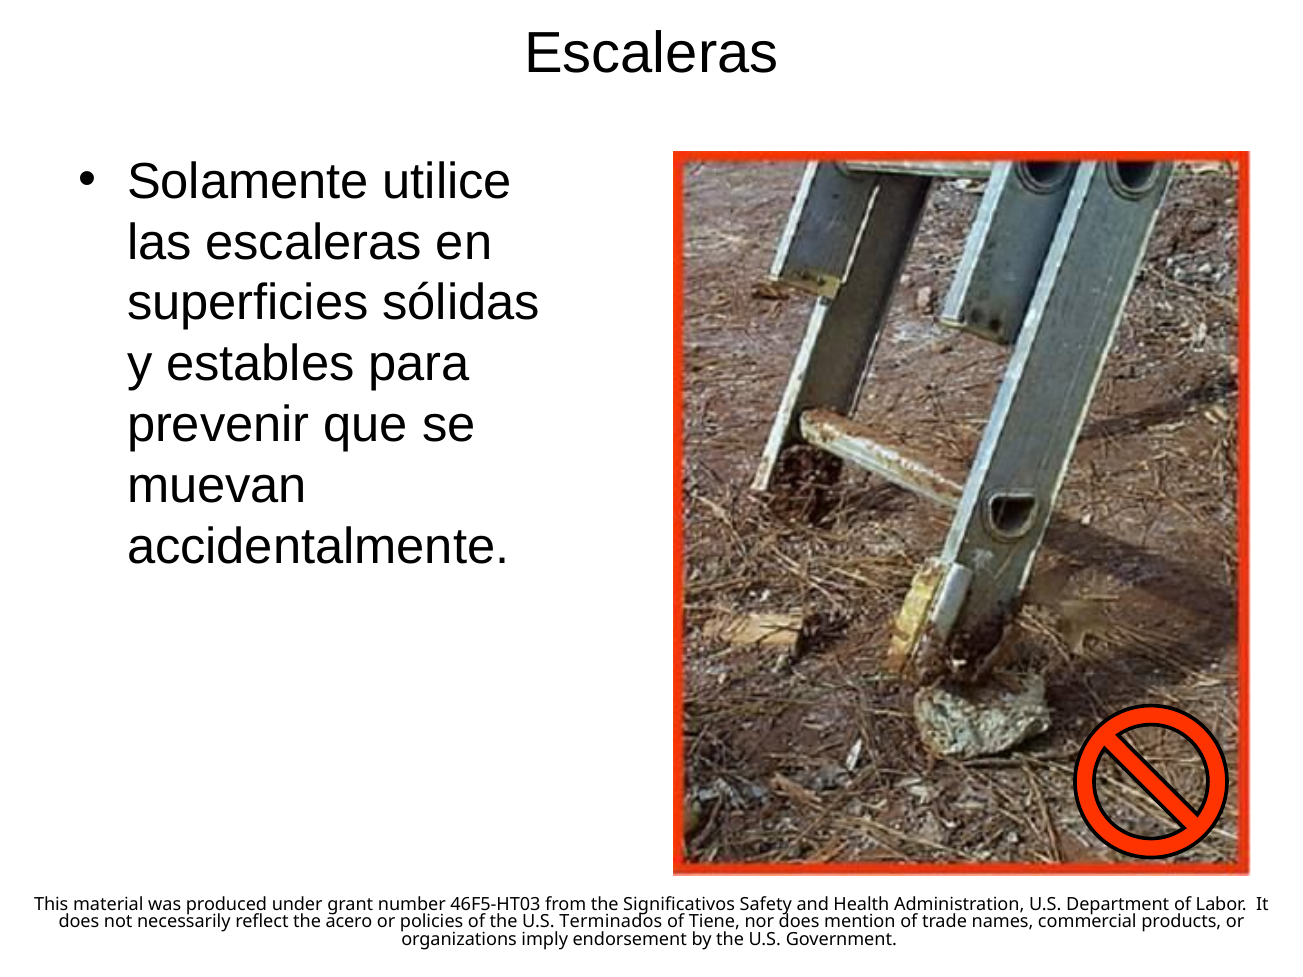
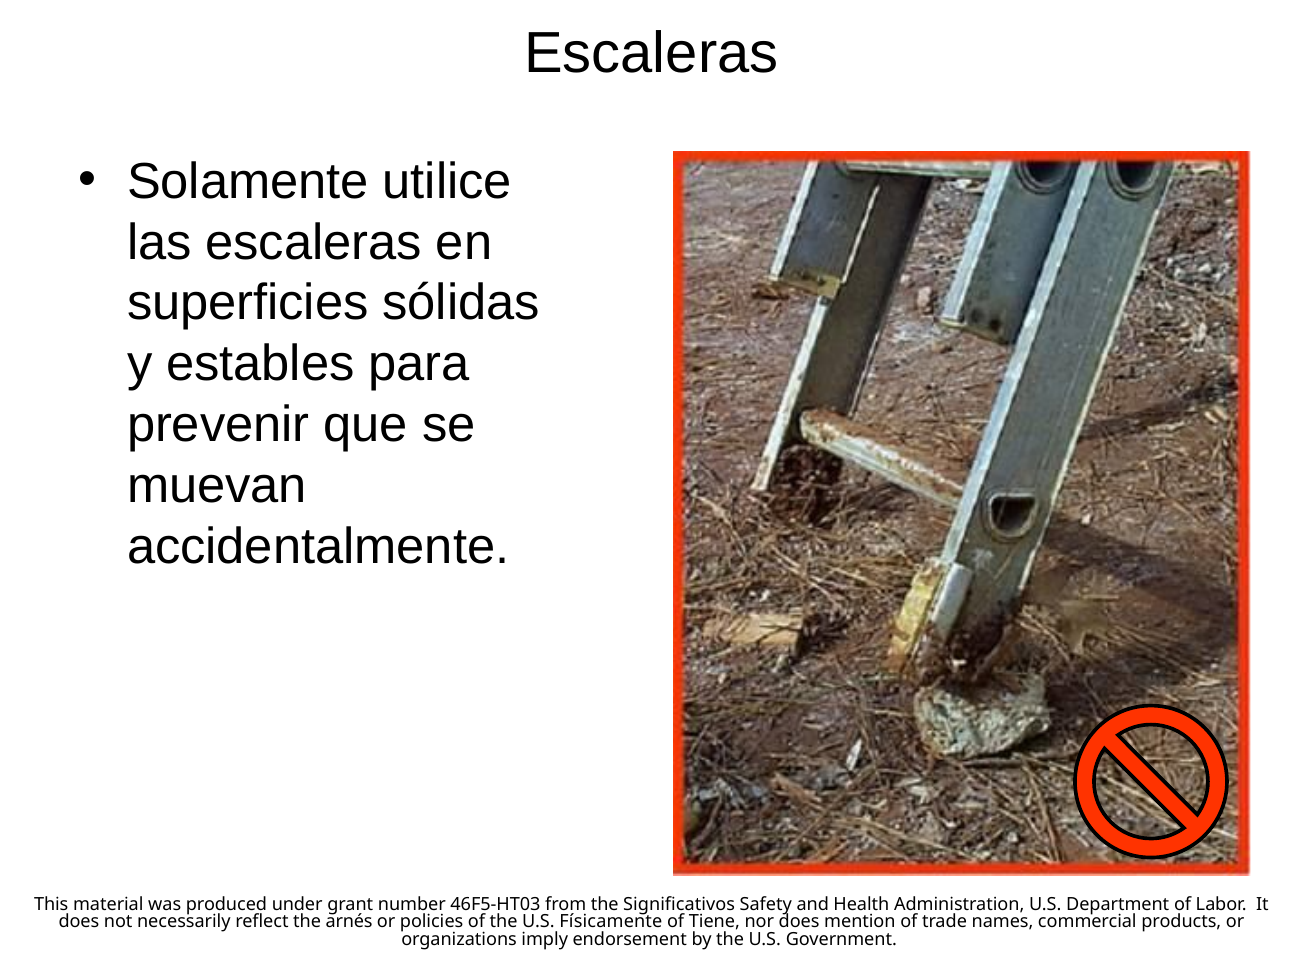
acero: acero -> arnés (349, 922)
Terminados: Terminados -> Físicamente (611, 922)
